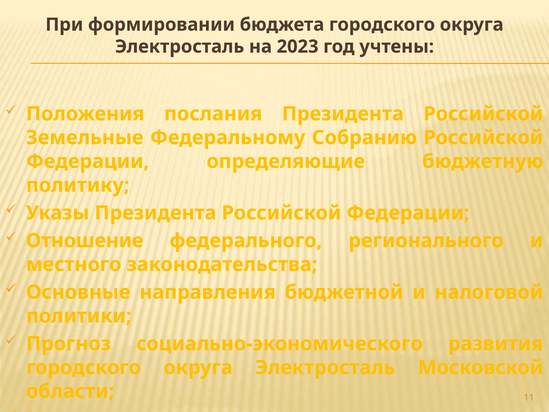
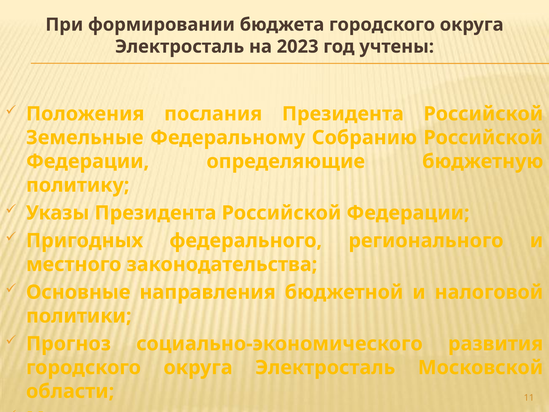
Отношение: Отношение -> Пригодных (85, 241)
